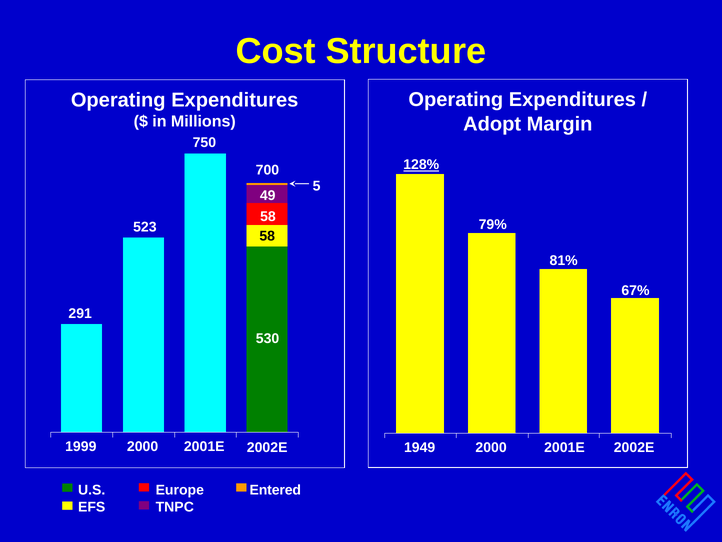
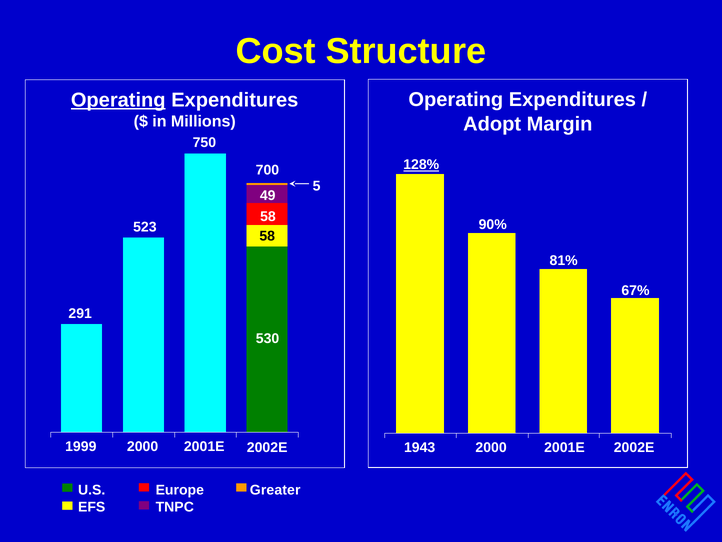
Operating underline: none -> present (118, 100)
79%: 79% -> 90% (493, 224)
1949: 1949 -> 1943 (420, 447)
Entered: Entered -> Greater (275, 490)
